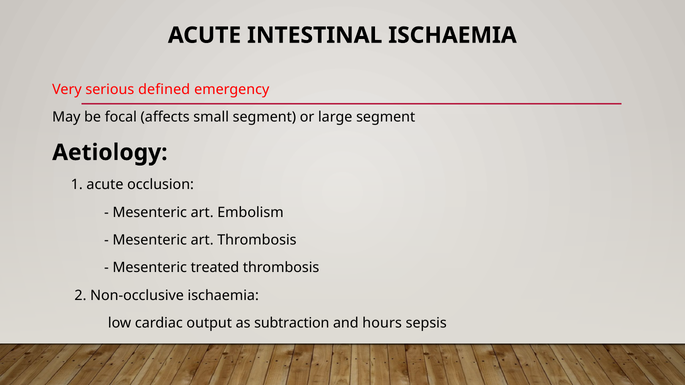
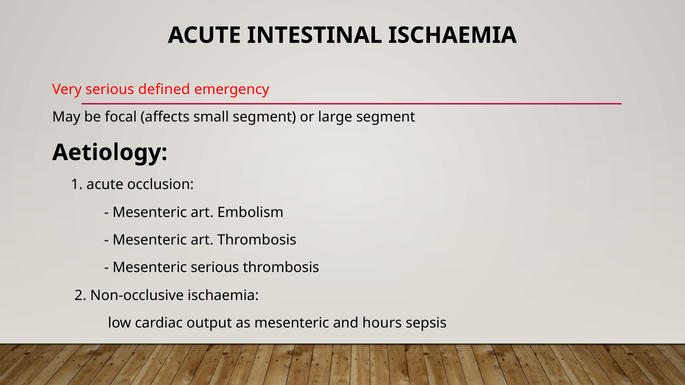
Mesenteric treated: treated -> serious (215, 268)
as subtraction: subtraction -> mesenteric (292, 323)
